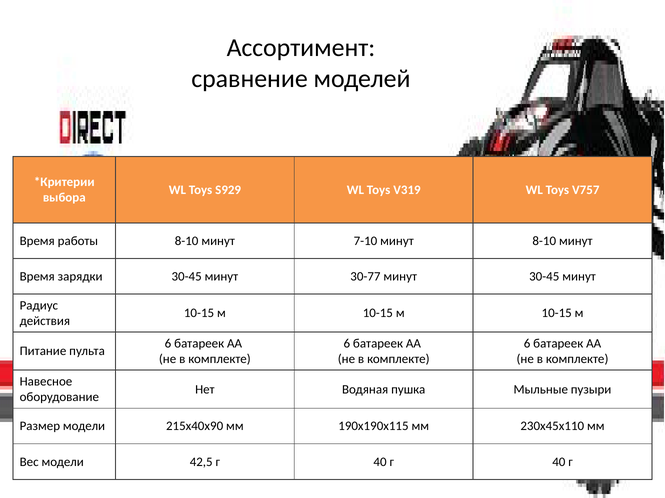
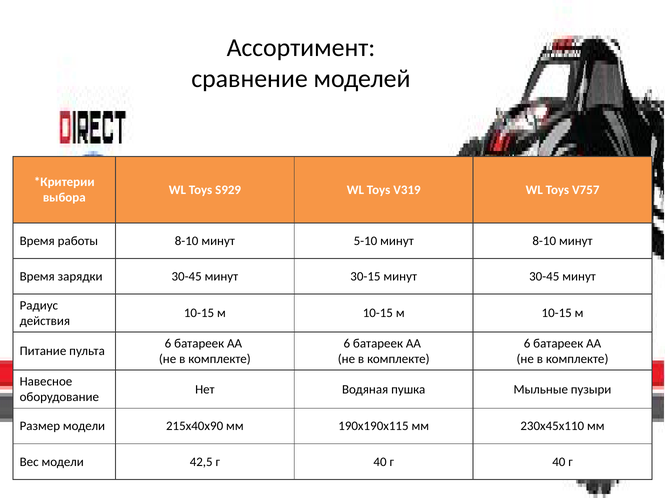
7-10: 7-10 -> 5-10 (365, 241)
30-77: 30-77 -> 30-15 (365, 277)
